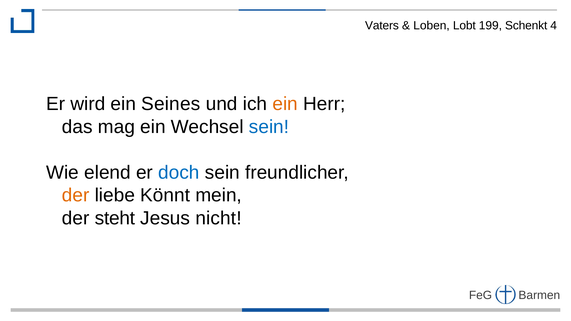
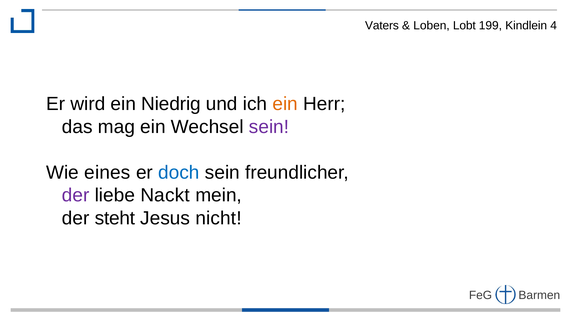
Schenkt: Schenkt -> Kindlein (526, 25)
Seines: Seines -> Niedrig (171, 104)
sein colour: blue -> purple (269, 127)
elend: elend -> eines (107, 173)
der colour: orange -> purple (76, 195)
Könnt: Könnt -> Nackt (165, 195)
